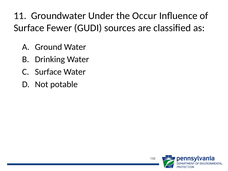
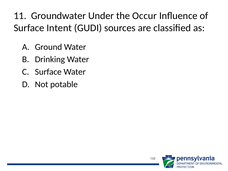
Fewer: Fewer -> Intent (59, 28)
